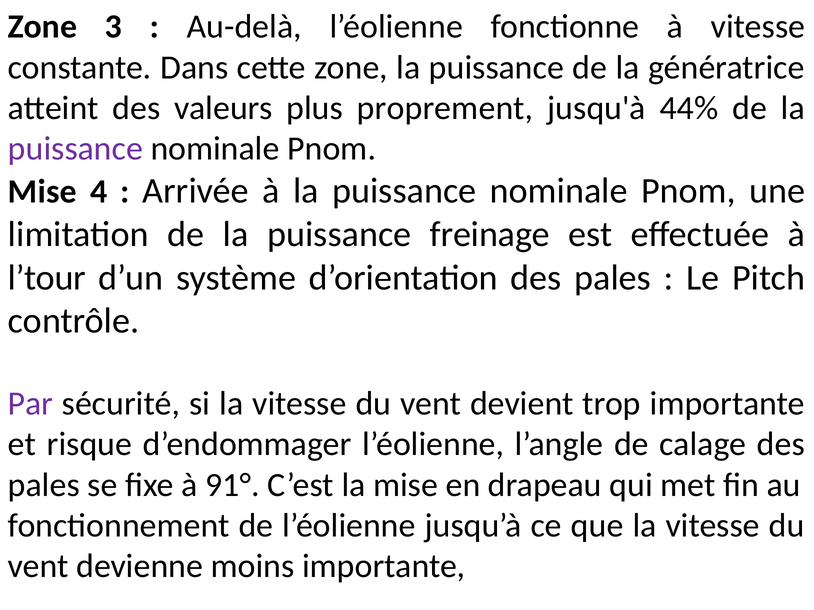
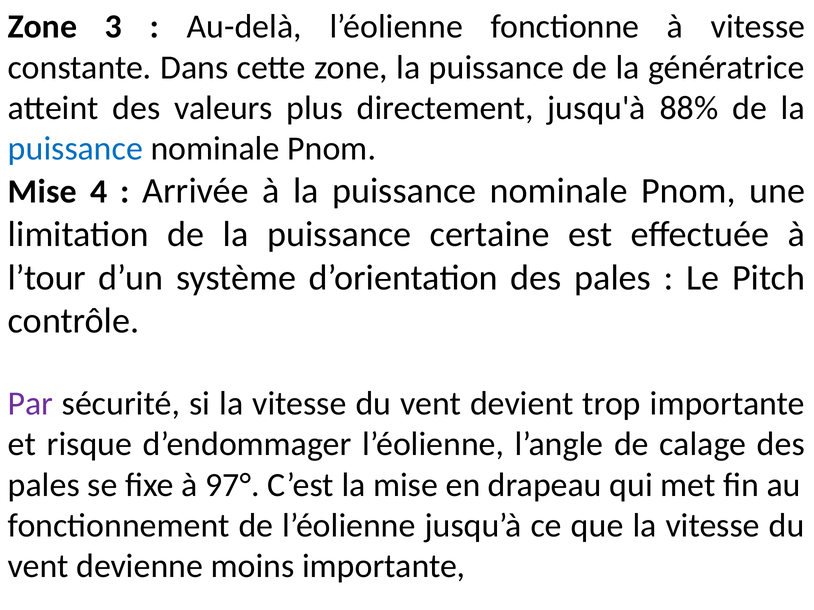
proprement: proprement -> directement (445, 108)
44%: 44% -> 88% (689, 108)
puissance colour: purple -> blue (75, 149)
freinage: freinage -> certaine (490, 234)
91°: 91° -> 97° (232, 485)
